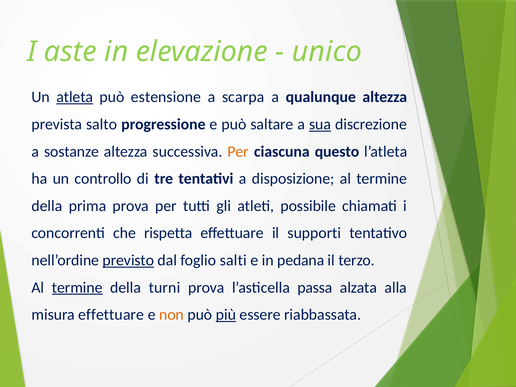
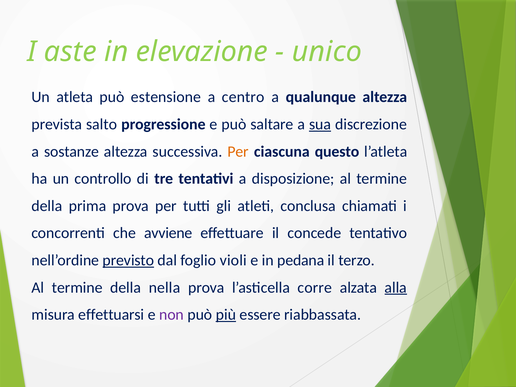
atleta underline: present -> none (75, 97)
scarpa: scarpa -> centro (243, 97)
possibile: possibile -> conclusa (308, 206)
rispetta: rispetta -> avviene (168, 233)
supporti: supporti -> concede (314, 233)
salti: salti -> violi (233, 260)
termine underline: present -> none (77, 287)
turni: turni -> nella (165, 287)
passa: passa -> corre (315, 287)
alla underline: none -> present (396, 287)
misura effettuare: effettuare -> effettuarsi (111, 315)
non colour: orange -> purple (172, 315)
